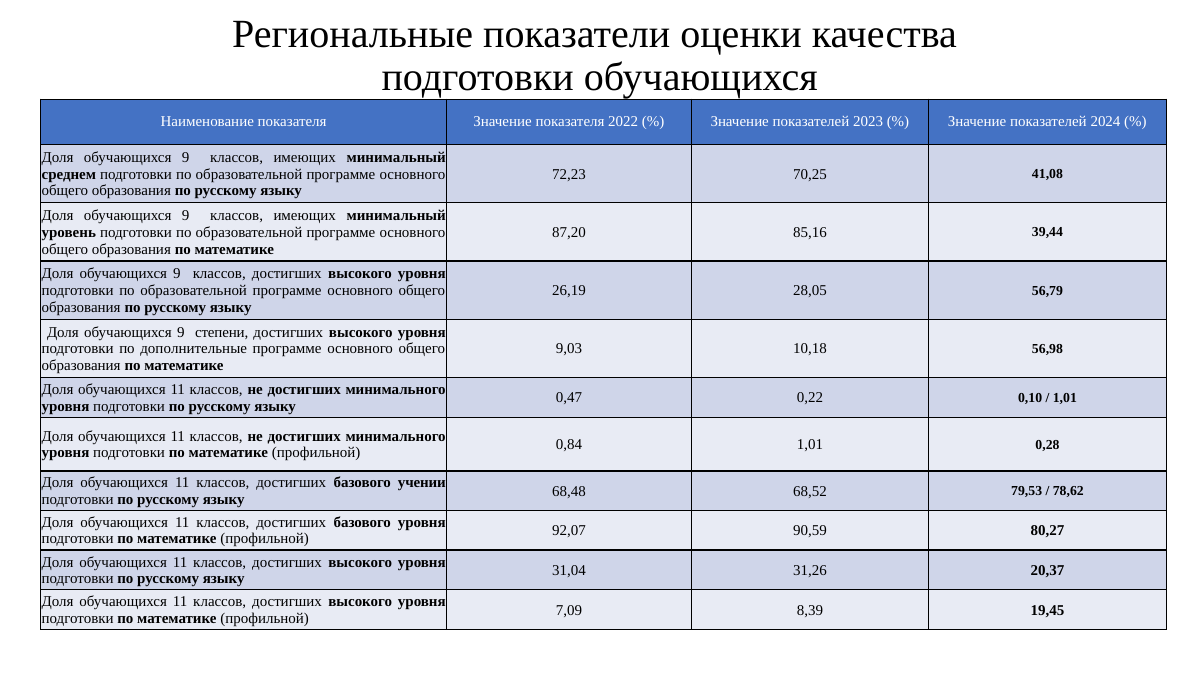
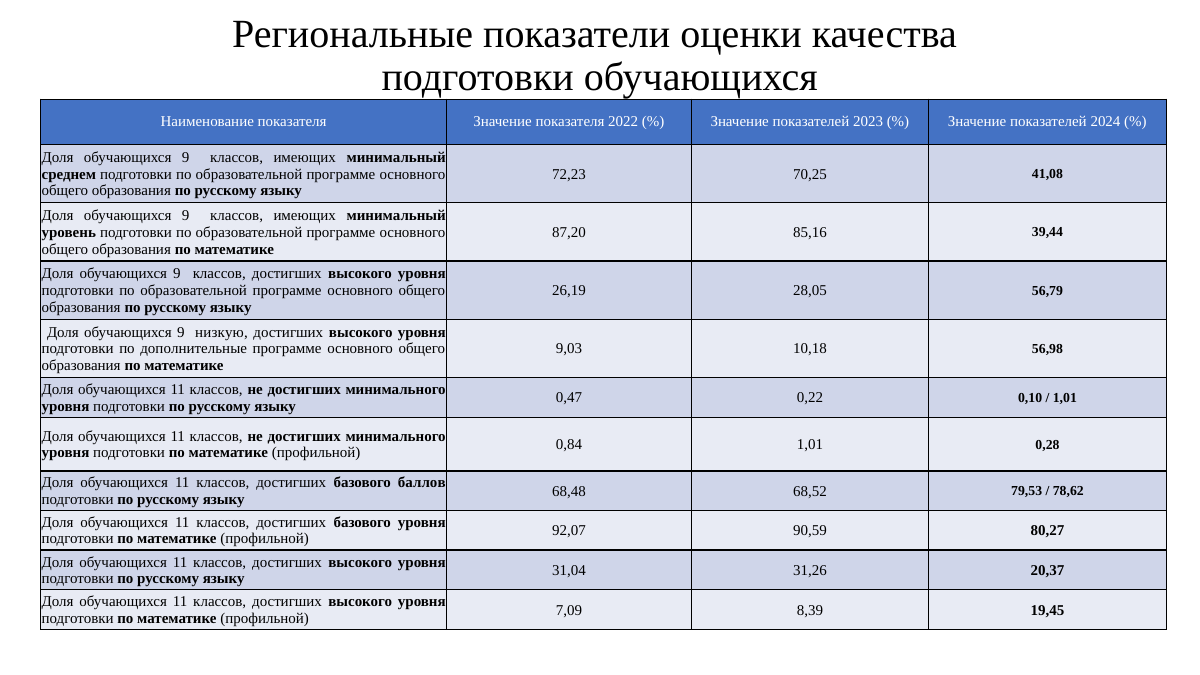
степени: степени -> низкую (222, 332)
учении: учении -> баллов (422, 483)
